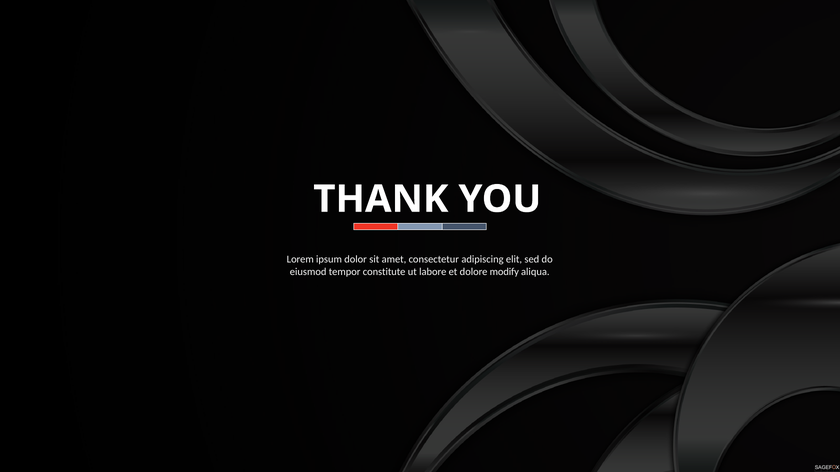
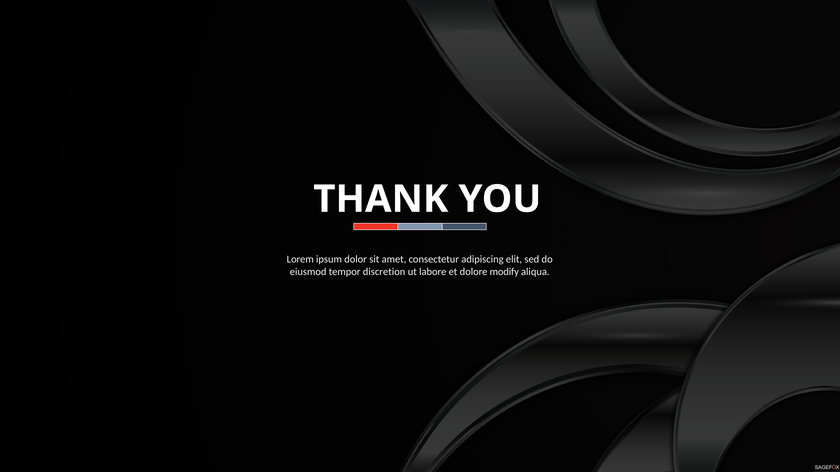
constitute: constitute -> discretion (384, 272)
